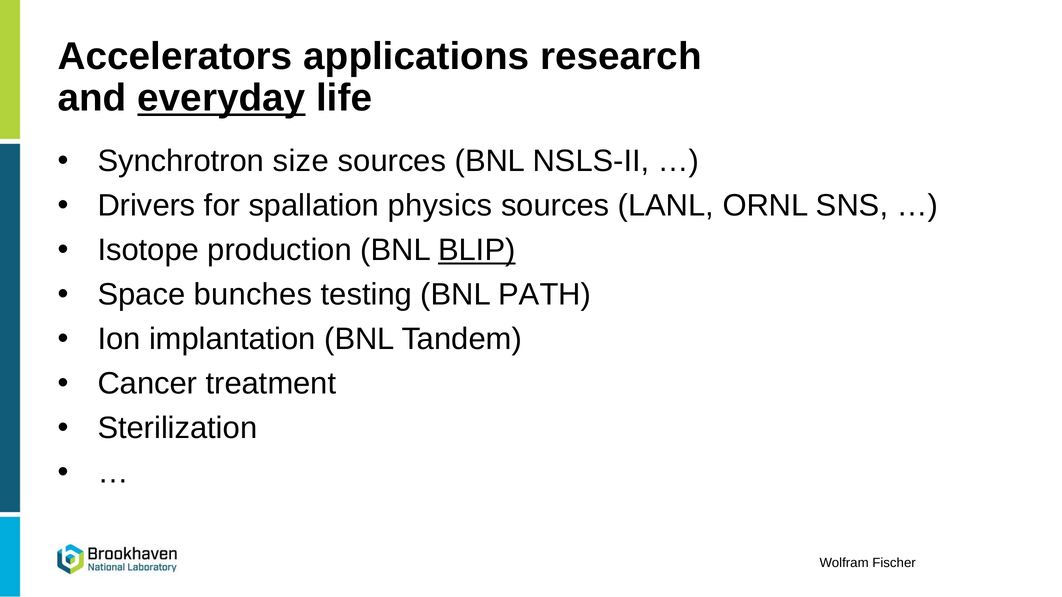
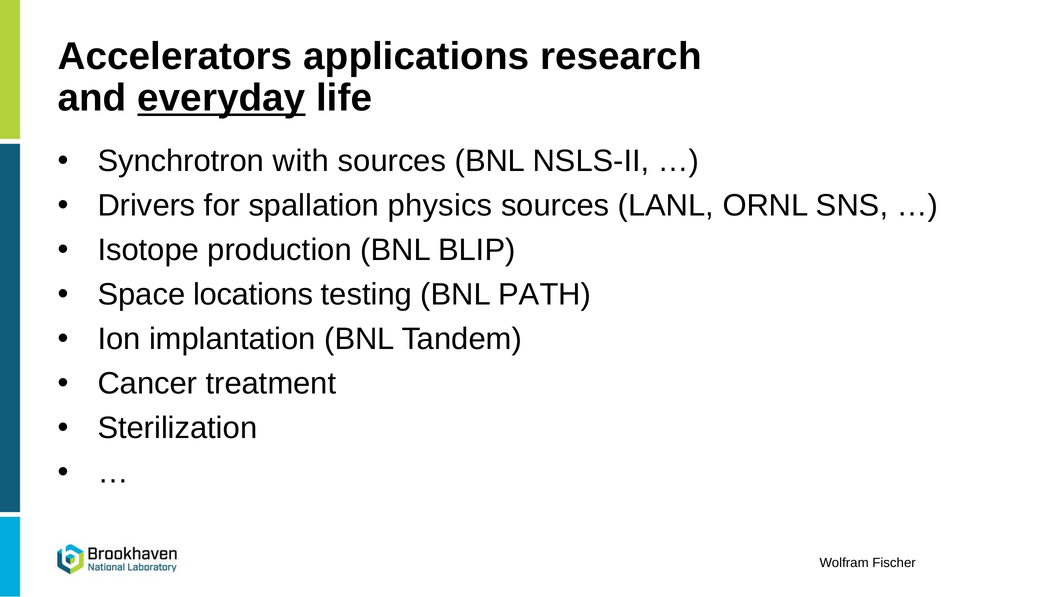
size: size -> with (301, 161)
BLIP underline: present -> none (477, 250)
bunches: bunches -> locations (253, 295)
